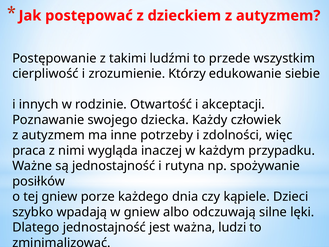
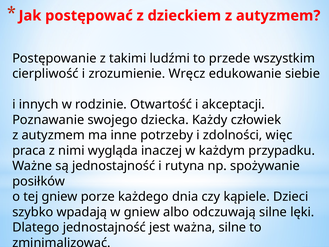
Którzy: Którzy -> Wręcz (187, 74)
ważna ludzi: ludzi -> silne (232, 227)
